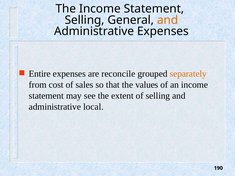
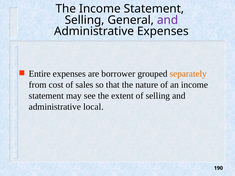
and colour: orange -> purple (168, 20)
reconcile: reconcile -> borrower (118, 74)
values: values -> nature (147, 85)
